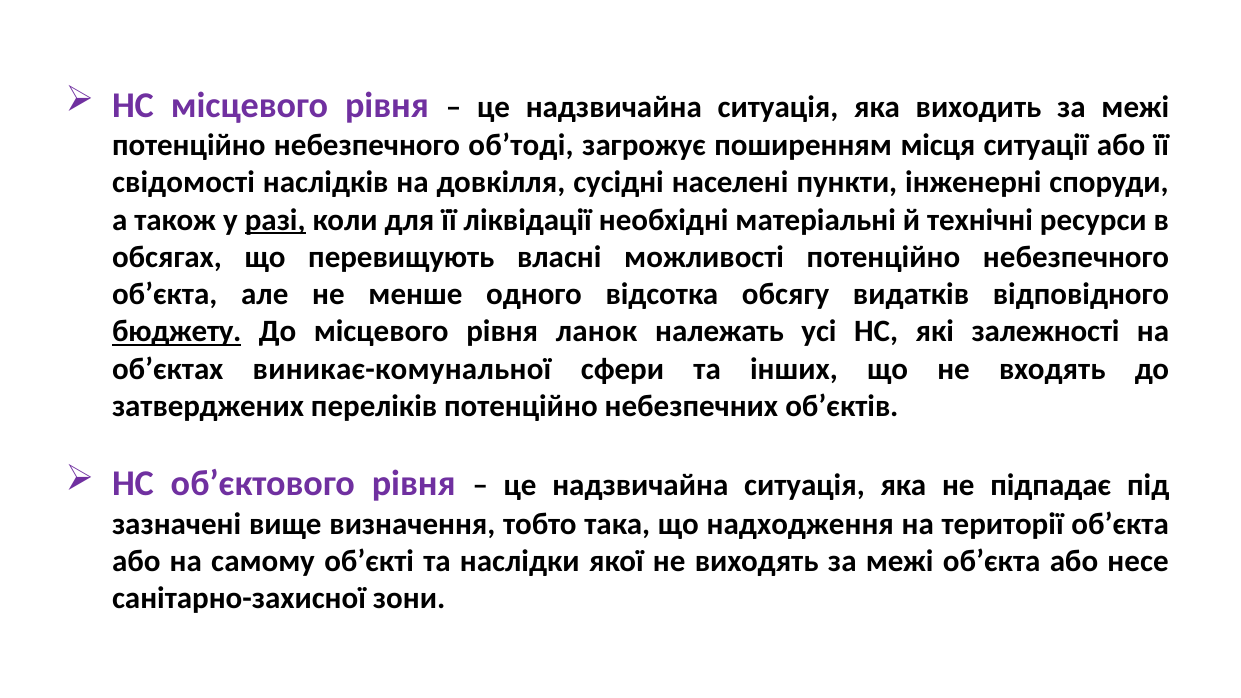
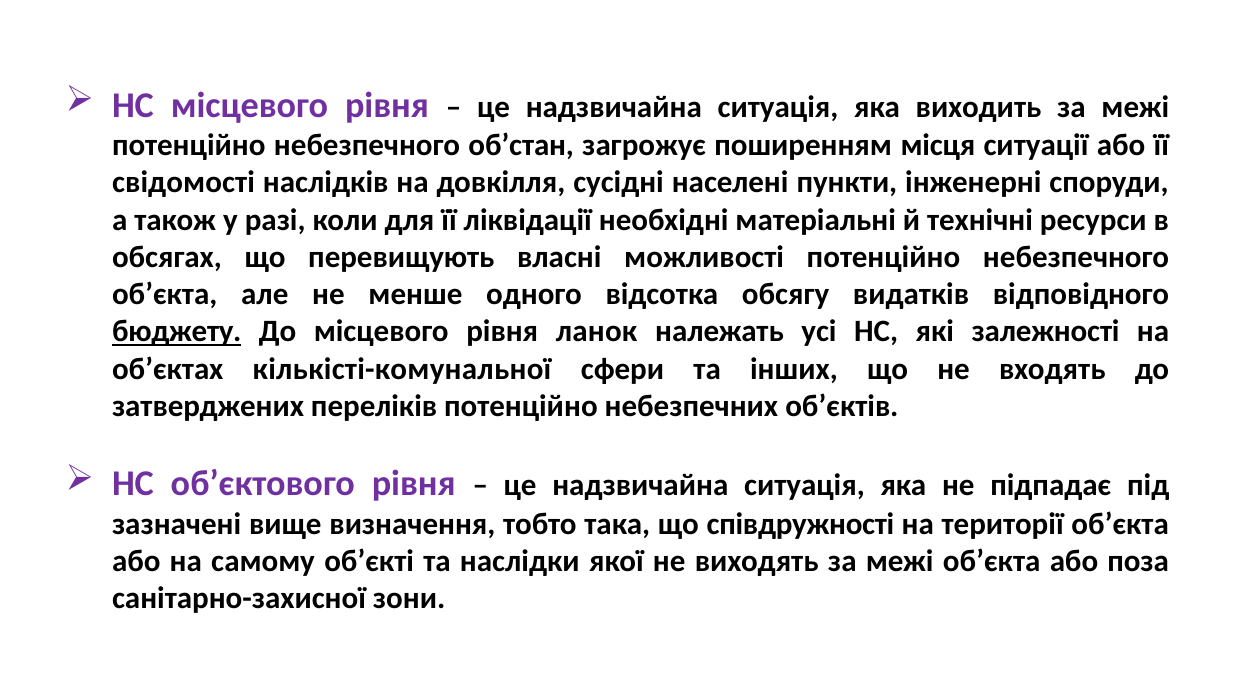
об’тоді: об’тоді -> об’стан (521, 146)
разі underline: present -> none (275, 220)
виникає-комунальної: виникає-комунальної -> кількісті-комунальної (402, 369)
надходження: надходження -> співдружності (800, 524)
несе: несе -> поза (1138, 561)
